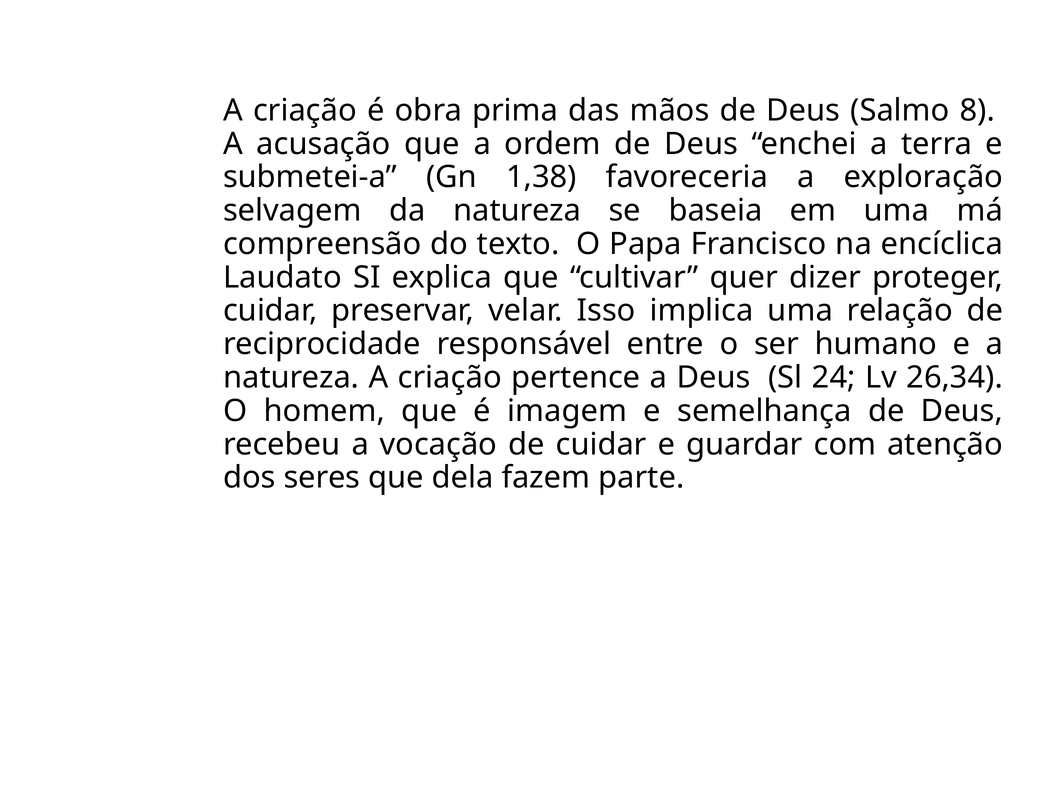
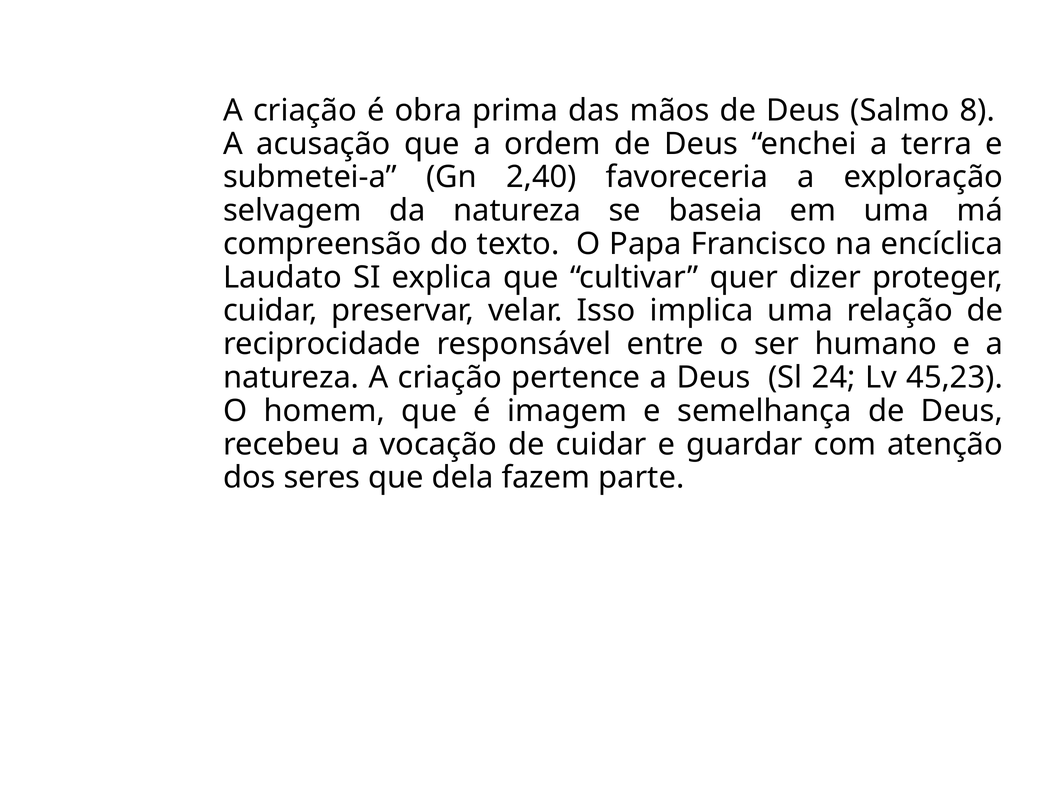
1,38: 1,38 -> 2,40 (541, 177)
26,34: 26,34 -> 45,23 (955, 378)
